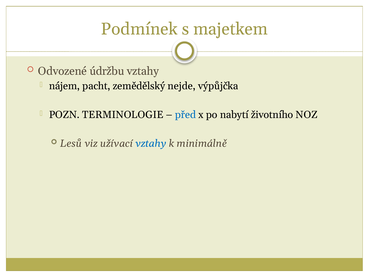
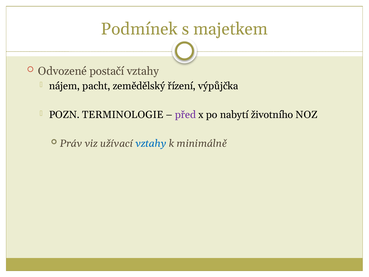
údržbu: údržbu -> postačí (107, 71)
nejde: nejde -> řízení (182, 86)
před colour: blue -> purple (186, 115)
Lesů: Lesů -> Práv (71, 143)
